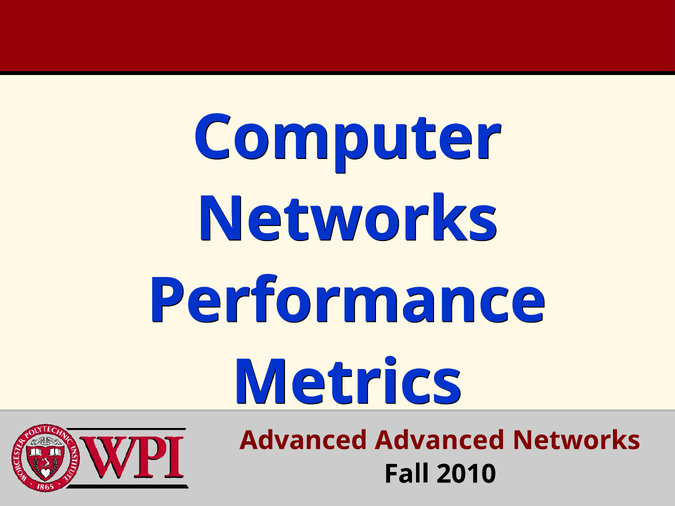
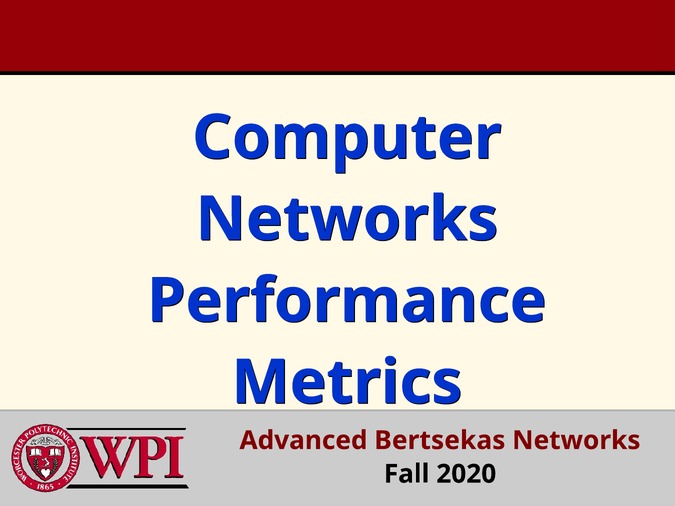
Advanced Advanced: Advanced -> Bertsekas (440, 441)
2010: 2010 -> 2020 (466, 474)
